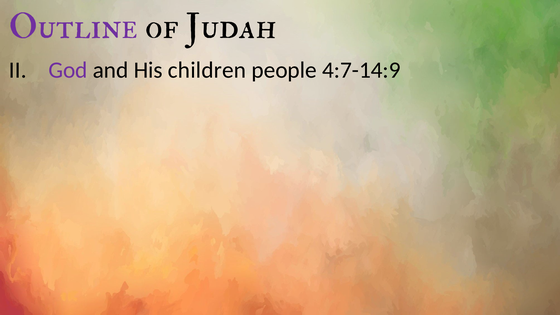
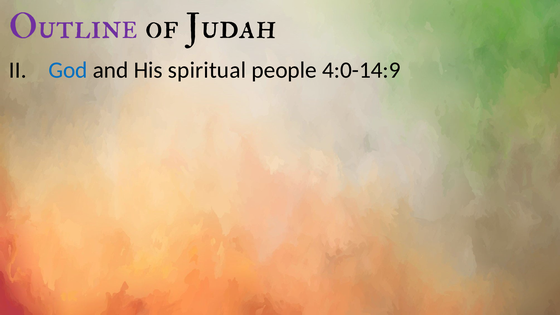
God colour: purple -> blue (68, 70)
children: children -> spiritual (207, 70)
4:7-14:9: 4:7-14:9 -> 4:0-14:9 (361, 70)
